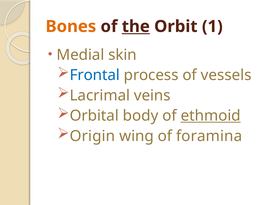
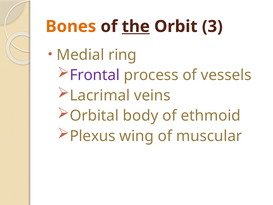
1: 1 -> 3 (212, 26)
skin: skin -> ring (123, 55)
Frontal colour: blue -> purple (95, 75)
ethmoid underline: present -> none (211, 116)
Origin: Origin -> Plexus (93, 136)
foramina: foramina -> muscular (209, 136)
